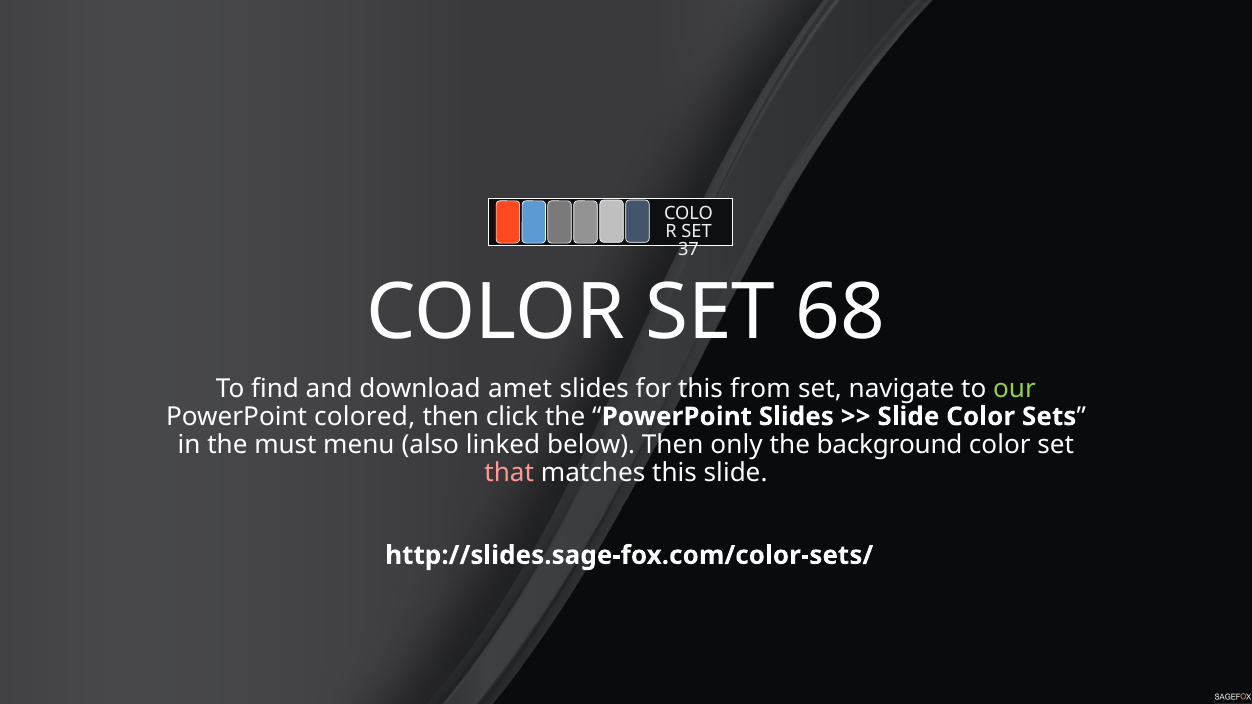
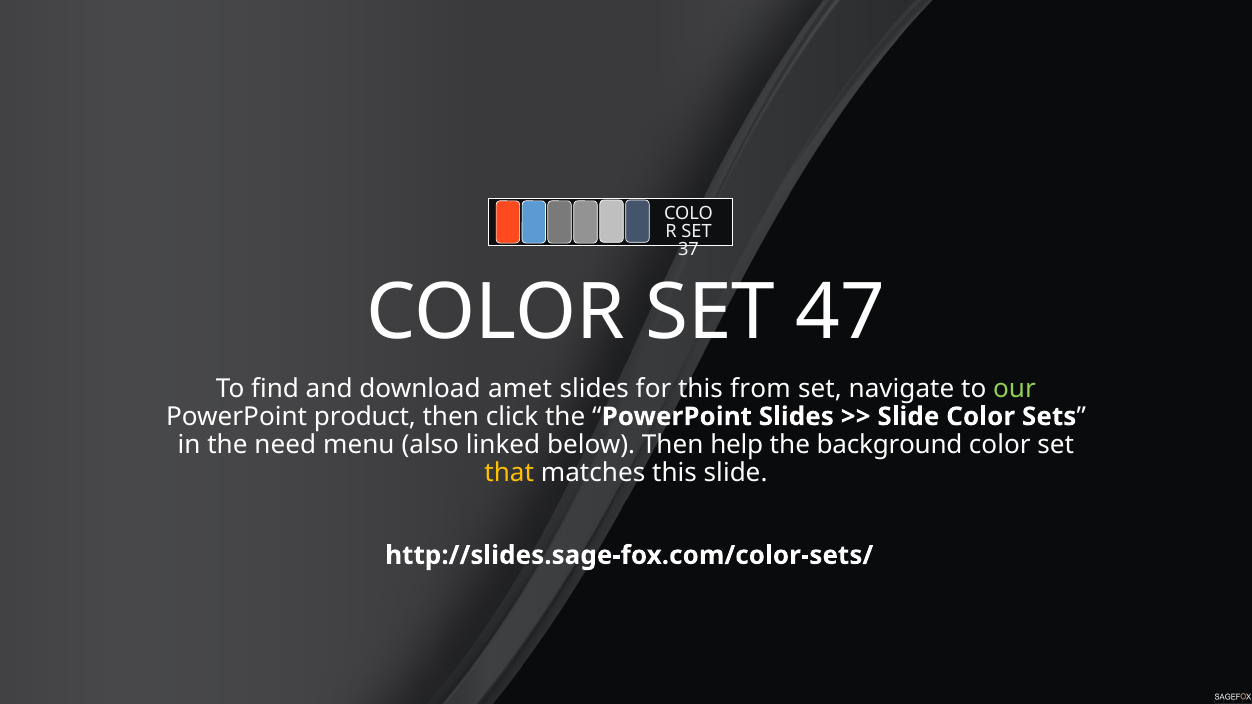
68: 68 -> 47 (840, 313)
colored: colored -> product (365, 417)
must: must -> need (285, 445)
only: only -> help (737, 445)
that colour: pink -> yellow (509, 473)
